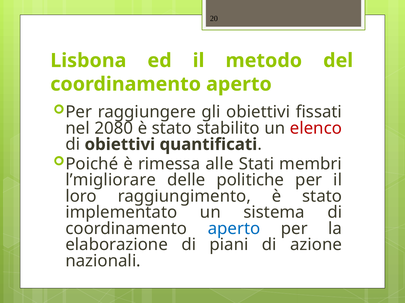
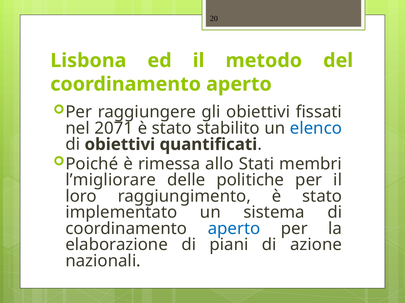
2080: 2080 -> 2071 (114, 129)
elenco colour: red -> blue (316, 129)
alle: alle -> allo (220, 164)
